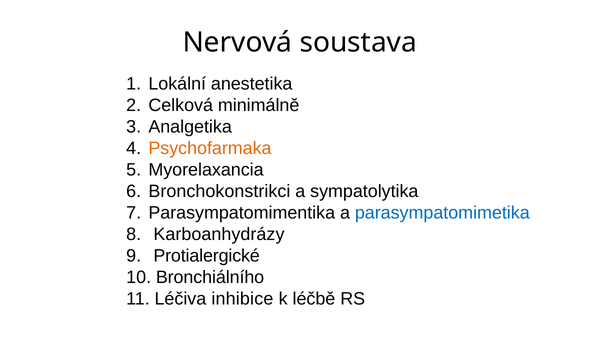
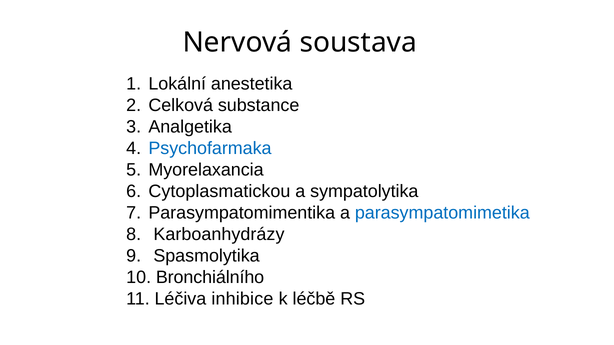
minimálně: minimálně -> substance (259, 106)
Psychofarmaka colour: orange -> blue (210, 149)
Bronchokonstrikci: Bronchokonstrikci -> Cytoplasmatickou (219, 192)
Protialergické: Protialergické -> Spasmolytika (207, 256)
